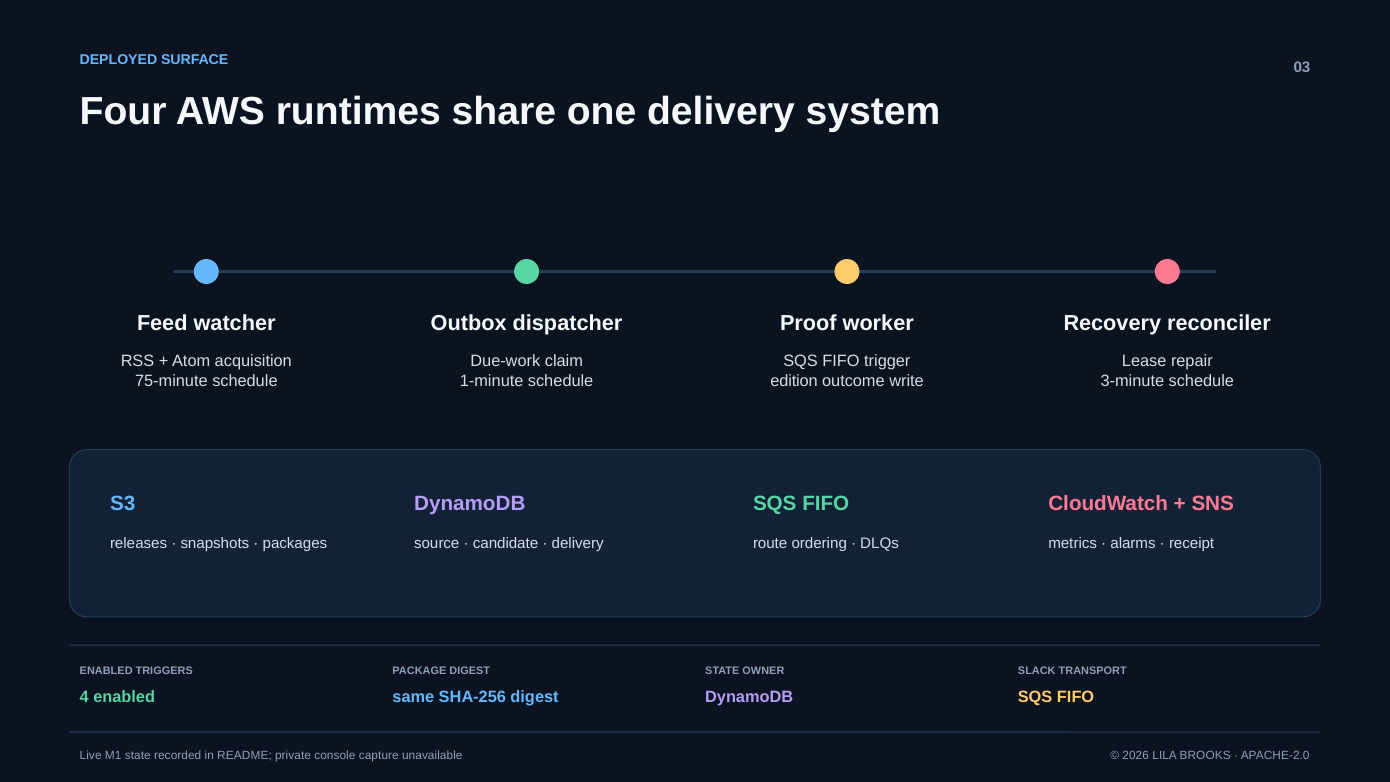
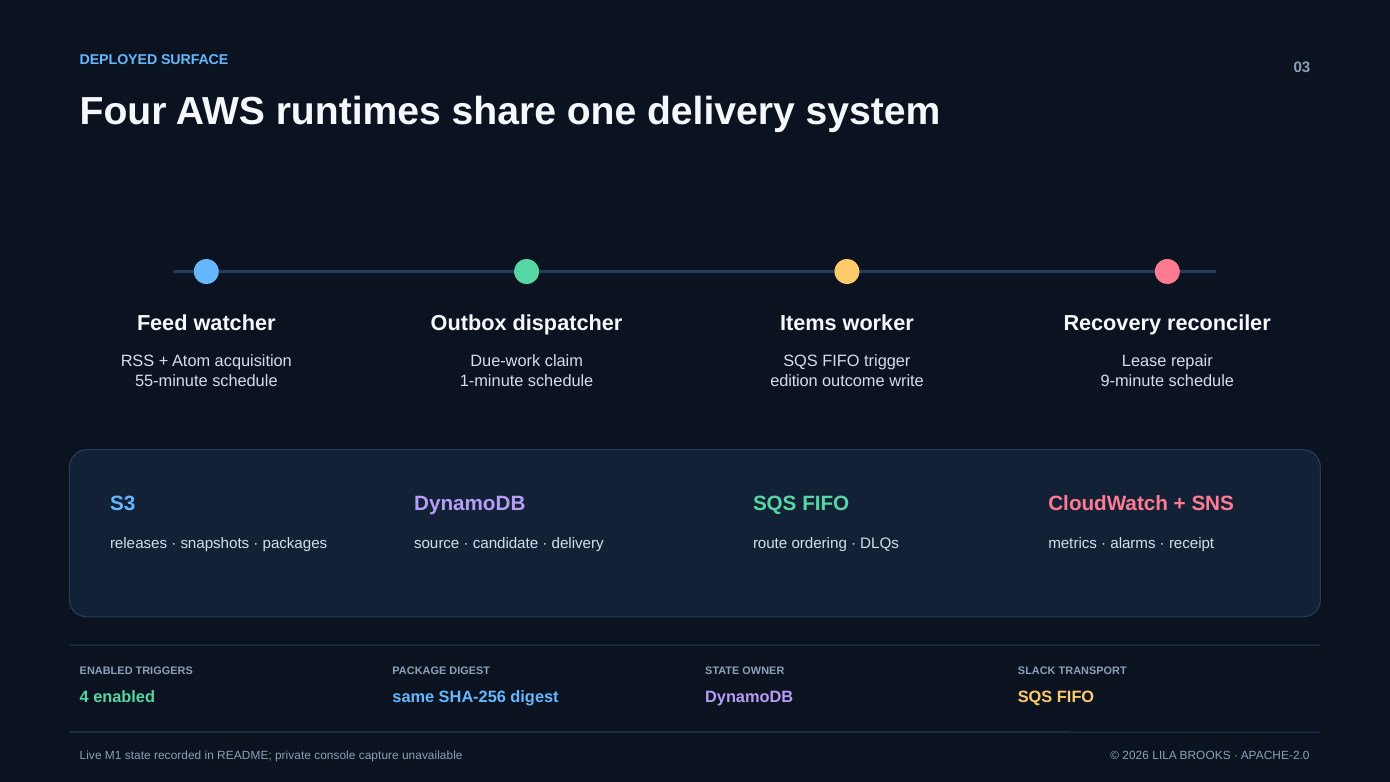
Proof: Proof -> Items (808, 324)
75-minute: 75-minute -> 55-minute (171, 381)
3-minute: 3-minute -> 9-minute (1132, 381)
